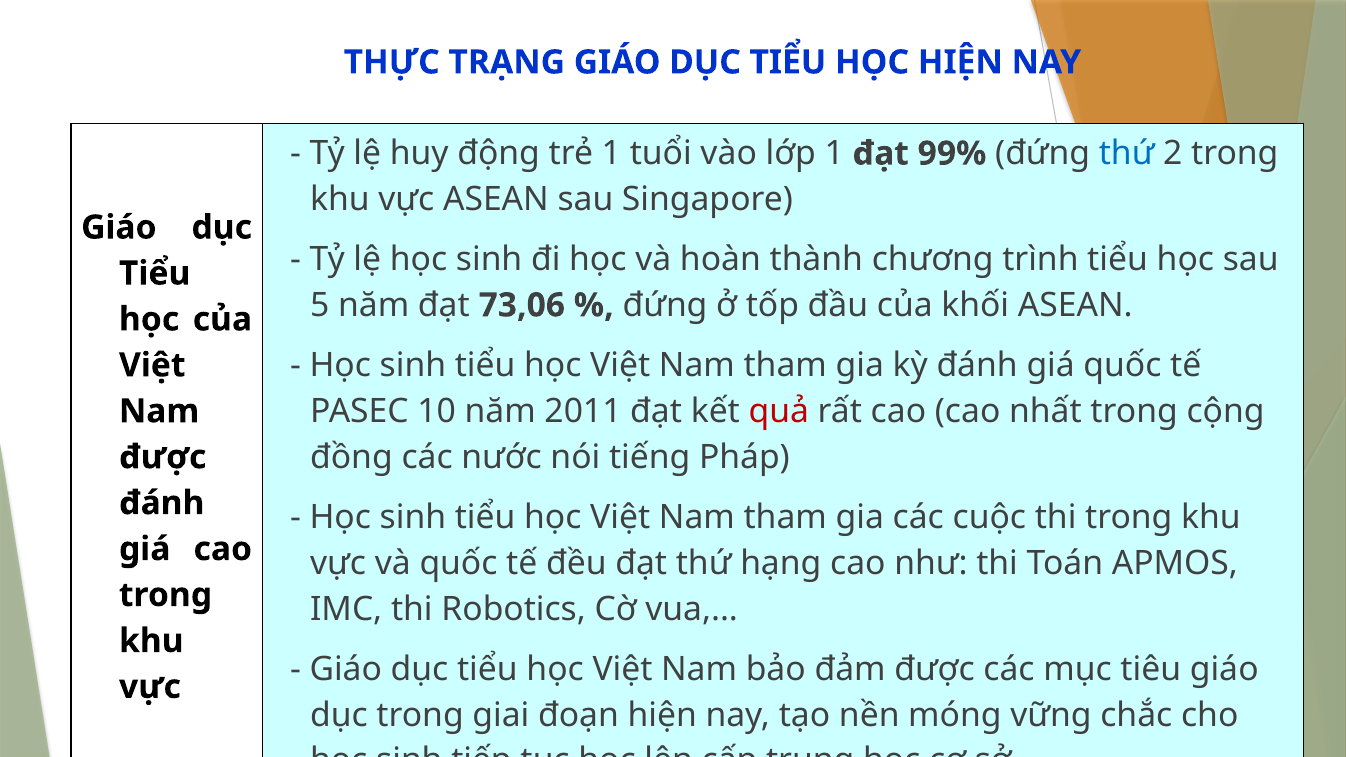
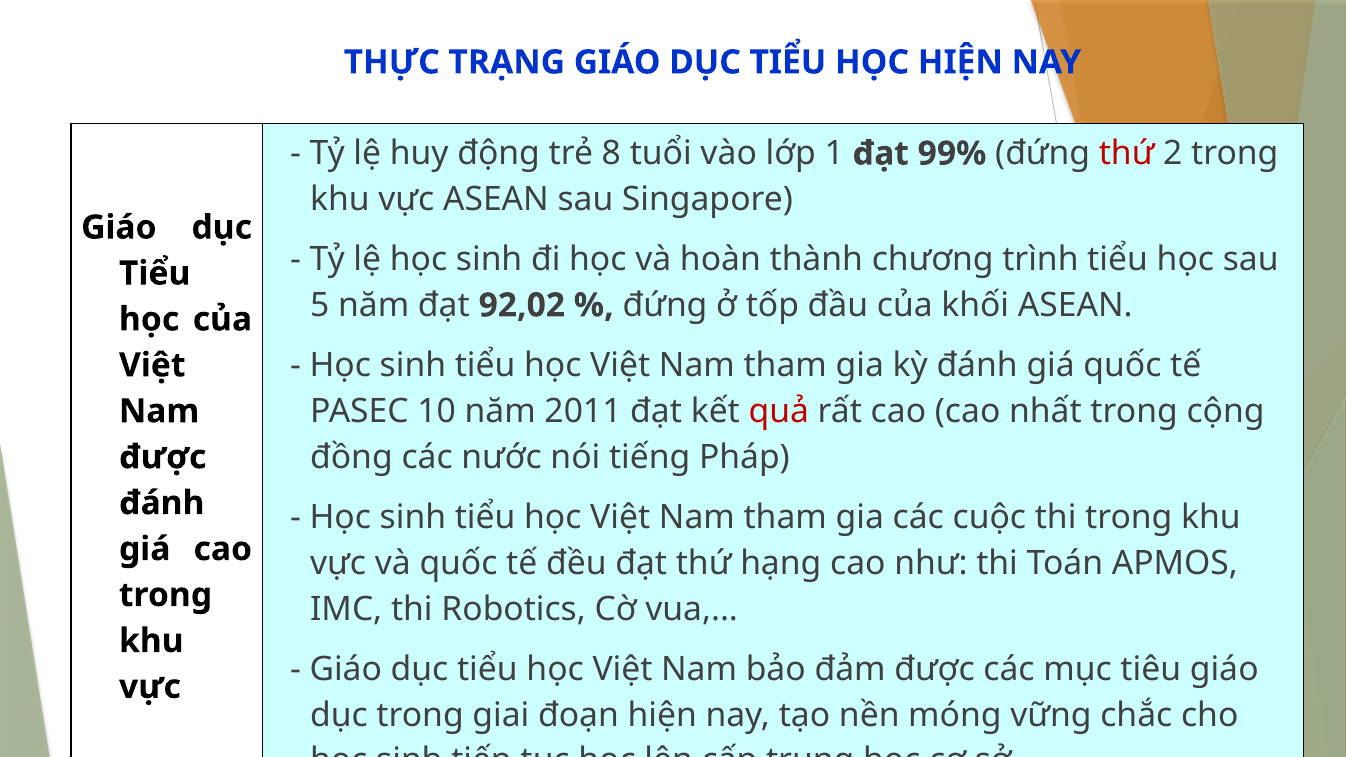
trẻ 1: 1 -> 8 (611, 154)
thứ colour: blue -> red (1127, 154)
73,06: 73,06 -> 92,02 (522, 305)
